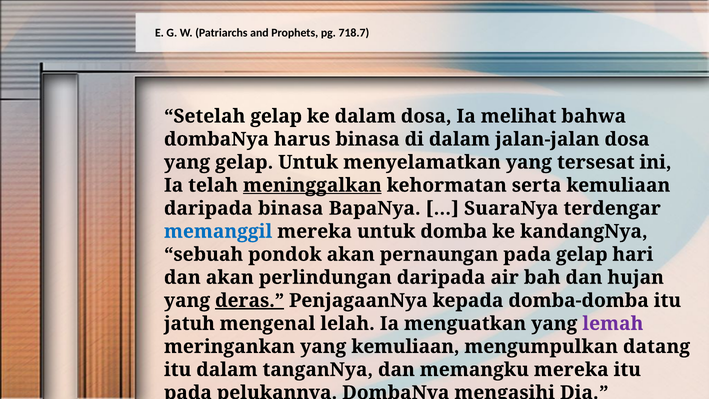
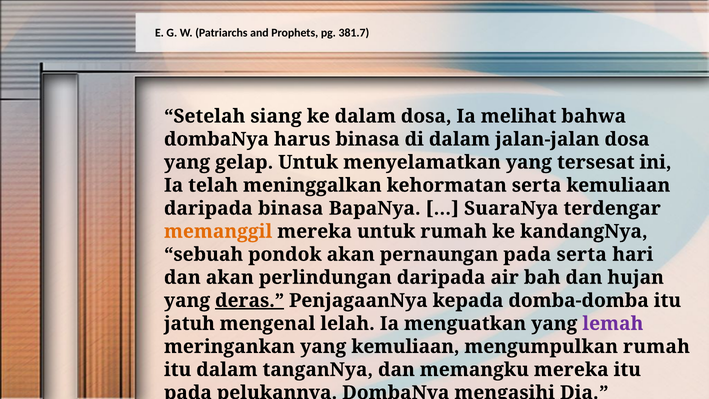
718.7: 718.7 -> 381.7 (354, 33)
Setelah gelap: gelap -> siang (276, 116)
meninggalkan underline: present -> none (312, 185)
memanggil colour: blue -> orange (218, 231)
untuk domba: domba -> rumah (454, 231)
pada gelap: gelap -> serta (582, 254)
mengumpulkan datang: datang -> rumah (656, 346)
